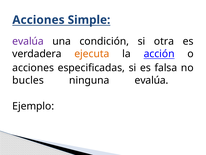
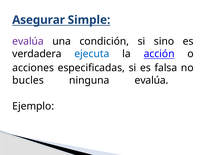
Acciones: Acciones -> Asegurar (39, 20)
otra: otra -> sino (164, 41)
ejecuta colour: orange -> blue (92, 54)
